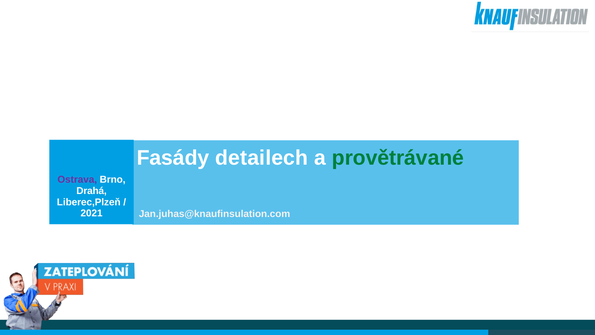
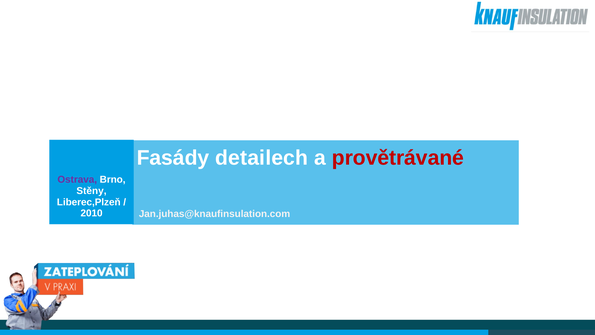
provětrávané colour: green -> red (398, 158)
Drahá: Drahá -> Stěny (91, 191)
2021: 2021 -> 2010 (92, 213)
